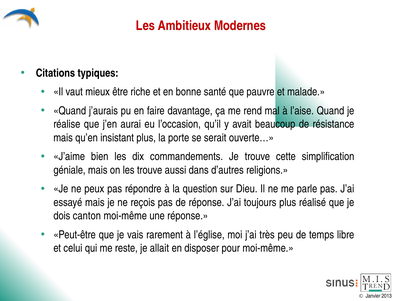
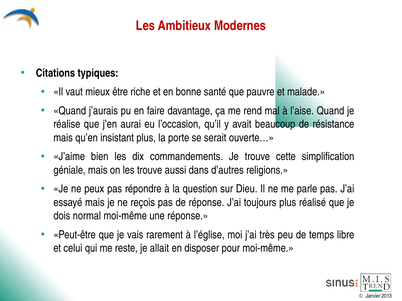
canton: canton -> normal (87, 216)
